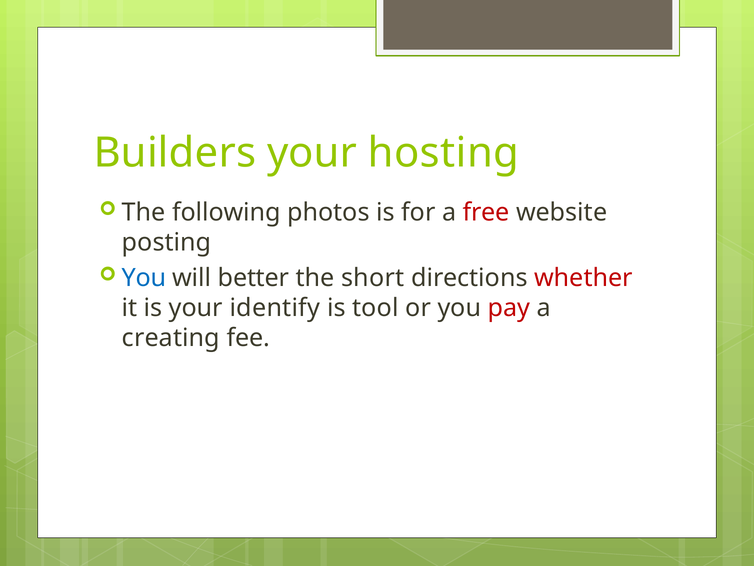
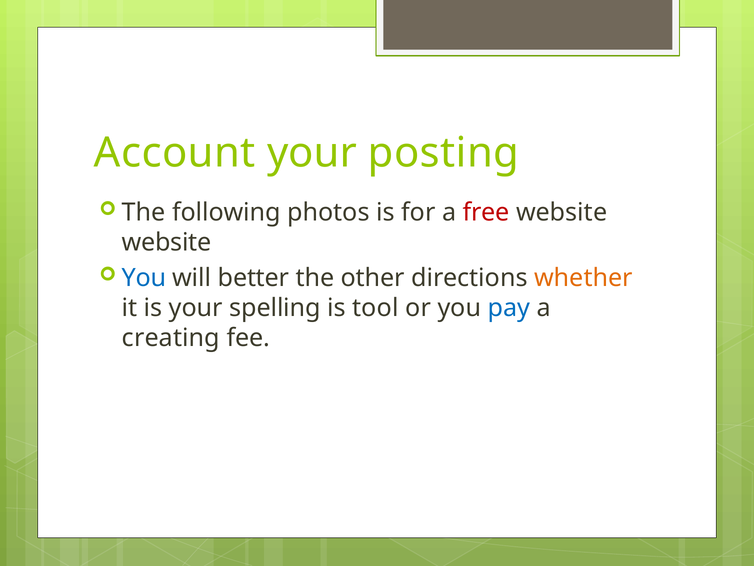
Builders: Builders -> Account (175, 153)
hosting: hosting -> posting (443, 153)
posting: posting -> website (167, 242)
short: short -> other (373, 278)
whether colour: red -> orange (583, 278)
identify: identify -> spelling (275, 308)
pay colour: red -> blue (509, 308)
